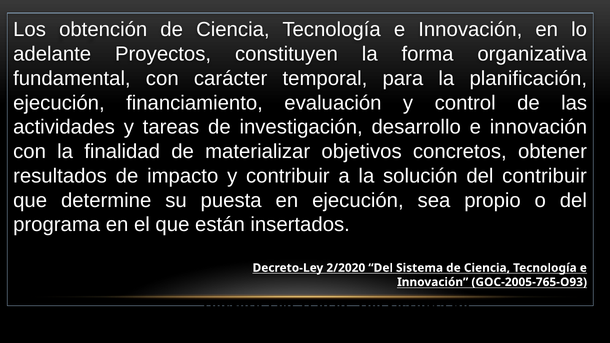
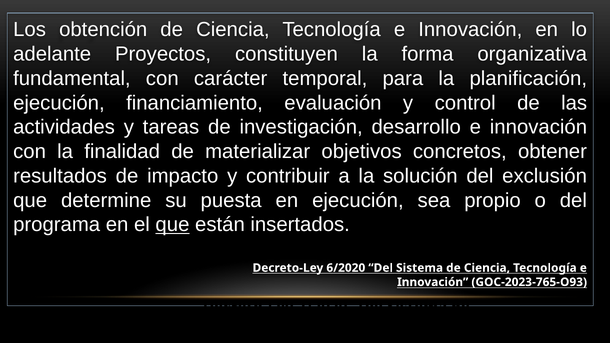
del contribuir: contribuir -> exclusión (545, 176)
que underline: none -> present (172, 225)
2/2020: 2/2020 -> 6/2020 (346, 268)
GOC-2005-765-O93: GOC-2005-765-O93 -> GOC-2023-765-O93 (529, 282)
